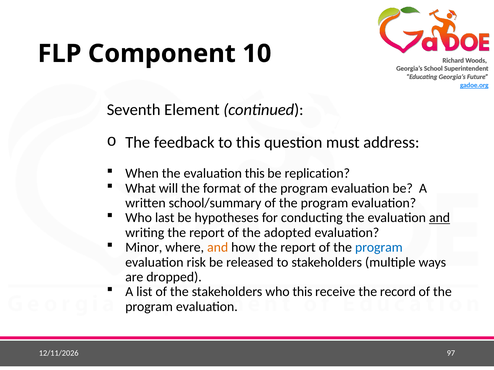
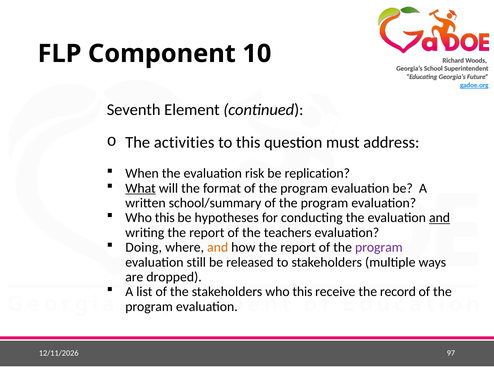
feedback: feedback -> activities (184, 142)
evaluation this: this -> risk (255, 174)
What underline: none -> present (141, 188)
last: last -> this (165, 218)
adopted: adopted -> teachers (288, 233)
Minor: Minor -> Doing (144, 248)
program colour: blue -> purple (379, 248)
risk: risk -> still (196, 263)
